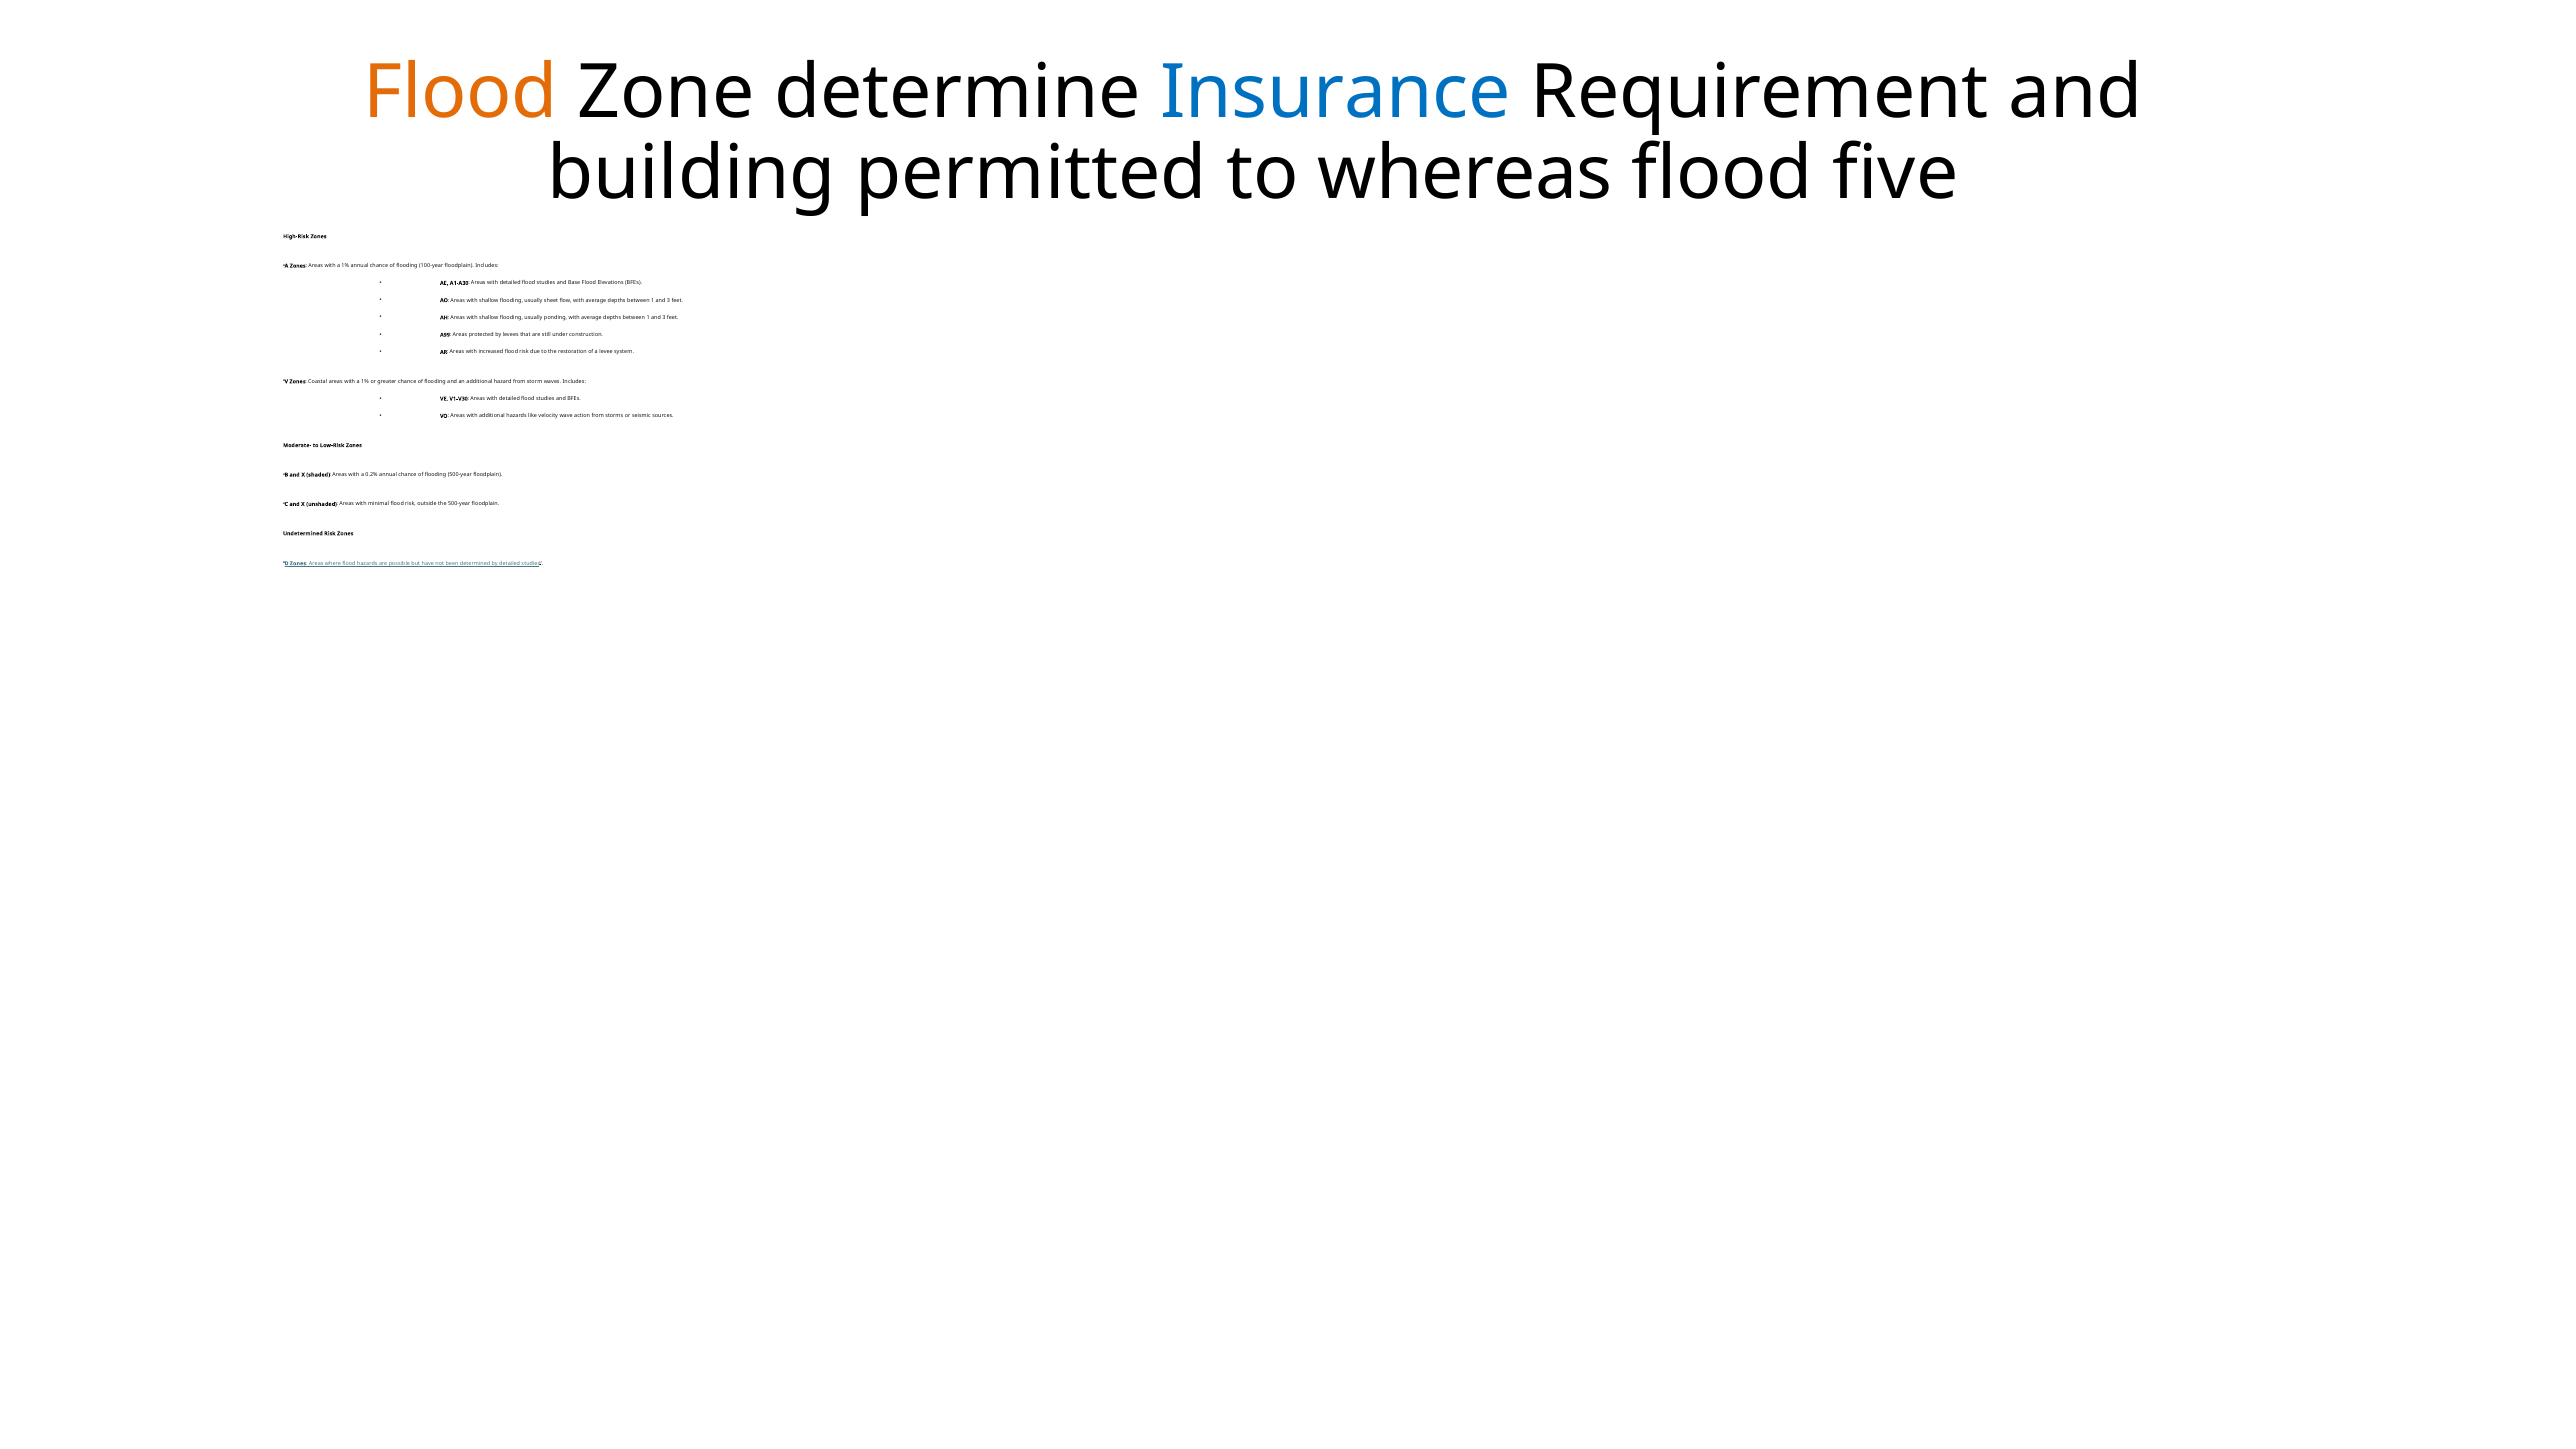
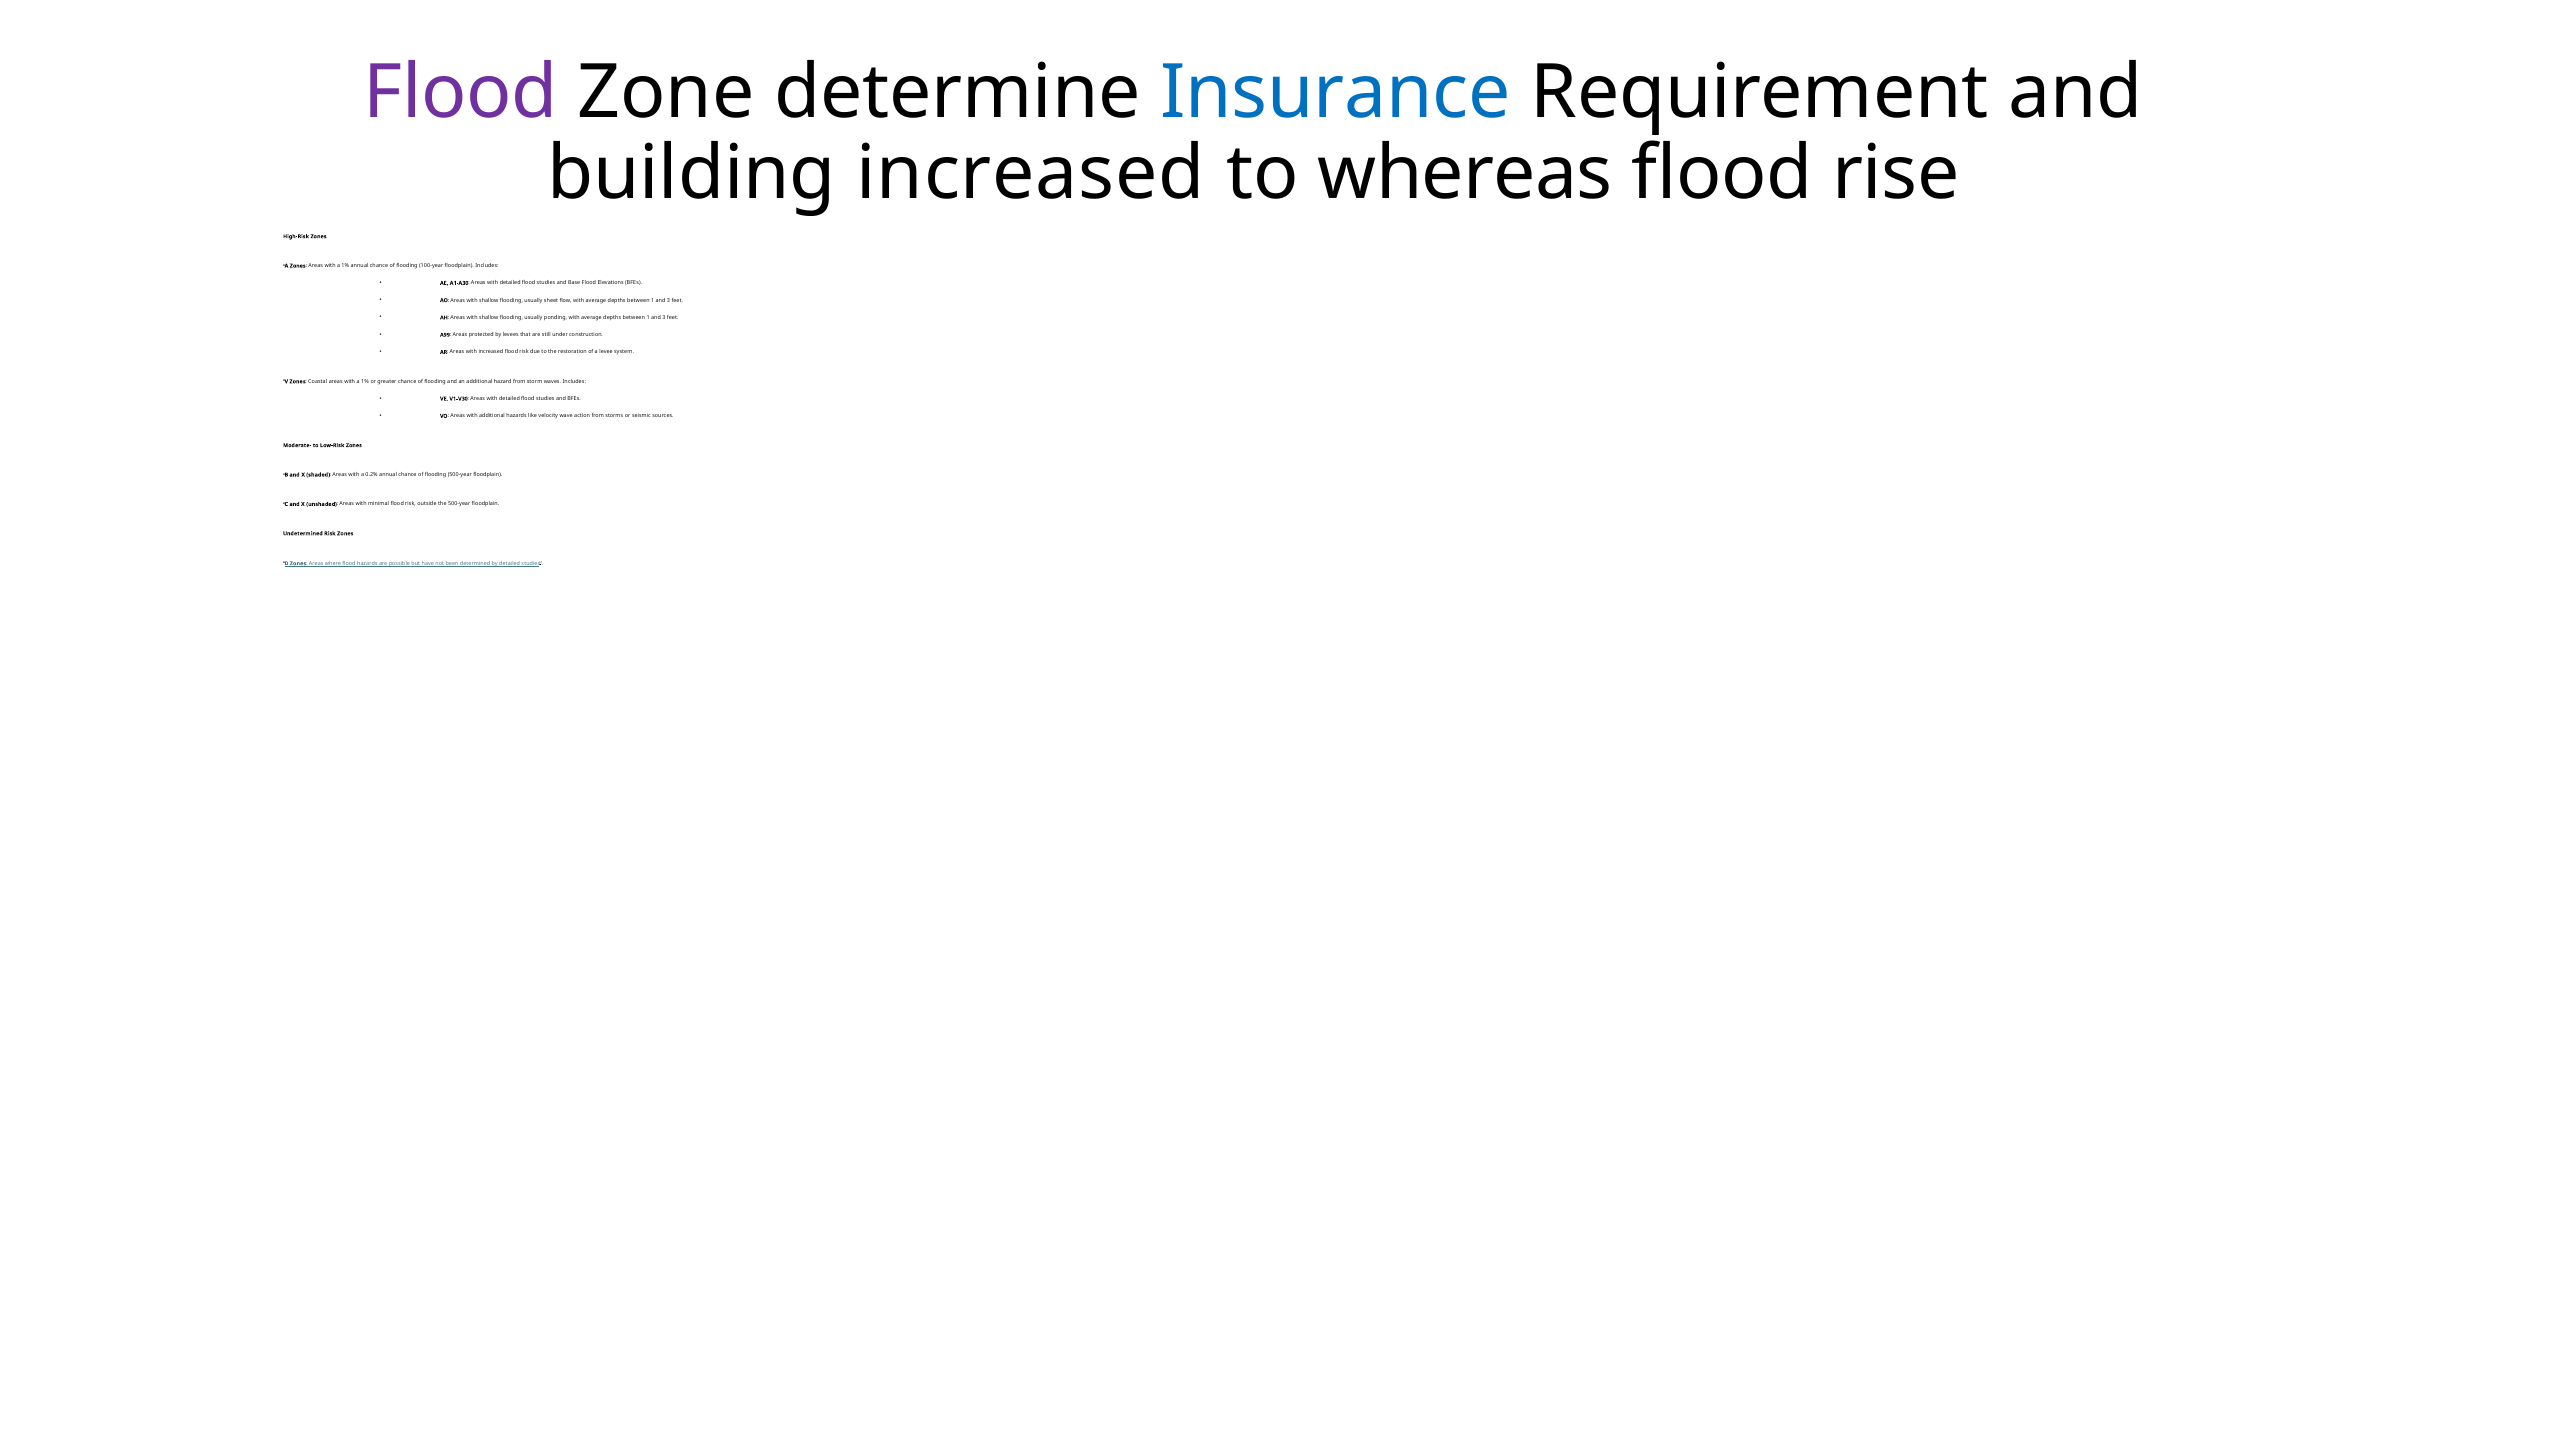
Flood colour: orange -> purple (461, 92)
building permitted: permitted -> increased (1031, 174)
five: five -> rise (1896, 174)
